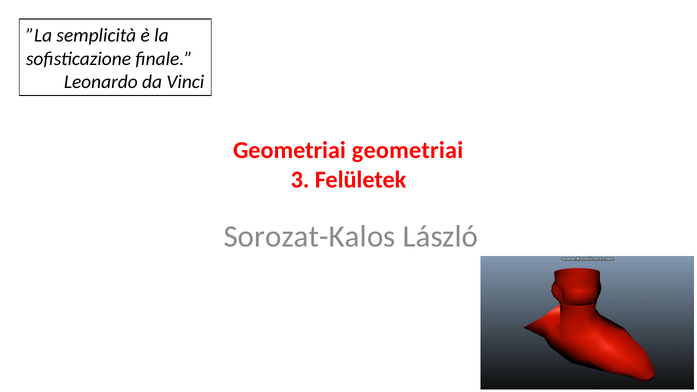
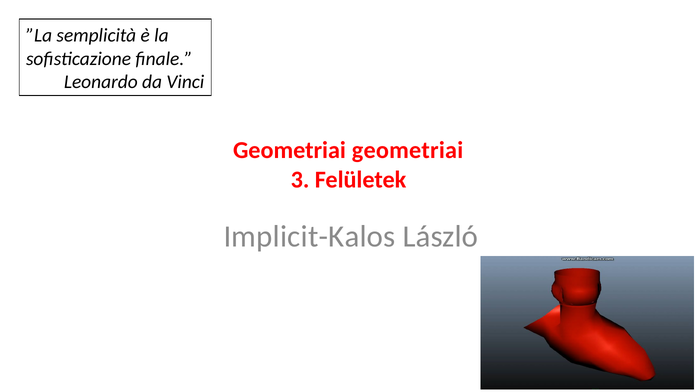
Sorozat-Kalos: Sorozat-Kalos -> Implicit-Kalos (310, 237)
